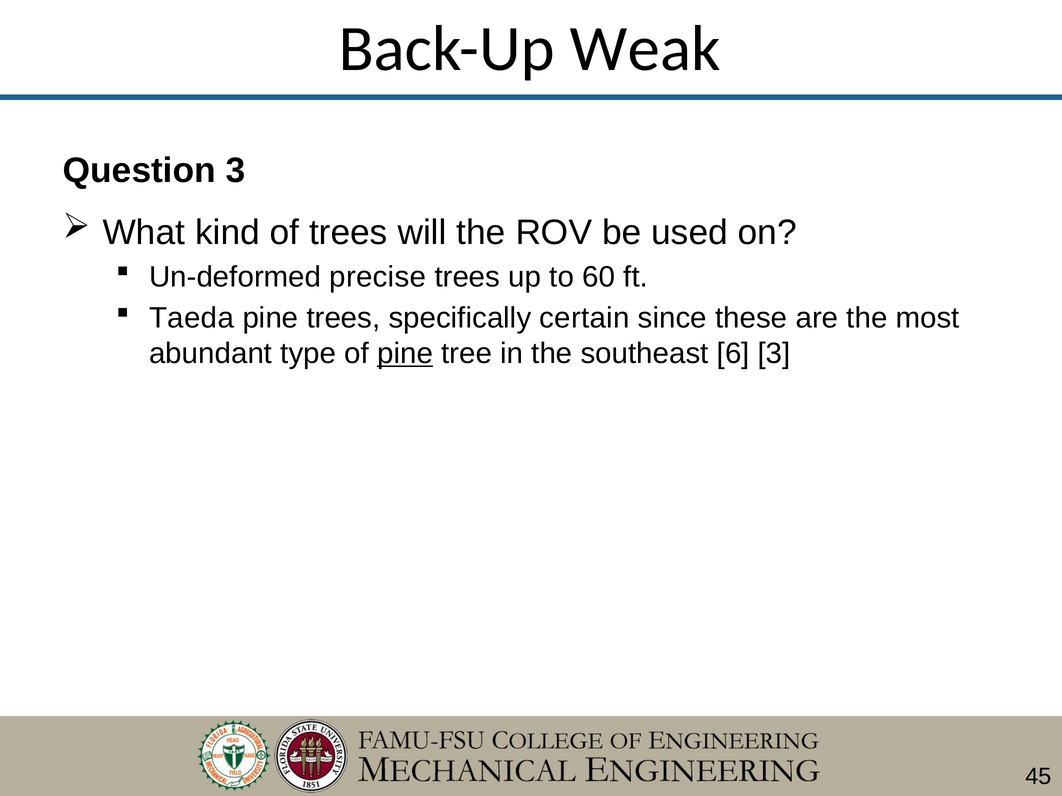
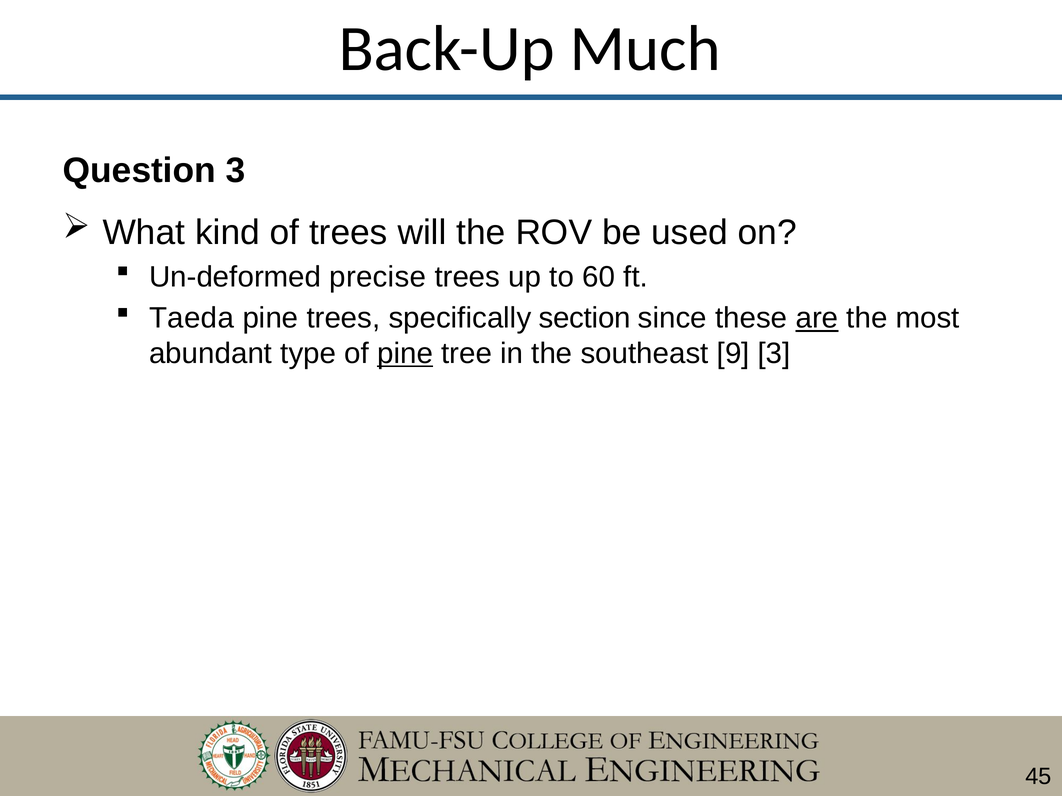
Weak: Weak -> Much (645, 49)
certain: certain -> section (585, 318)
are underline: none -> present (817, 318)
6: 6 -> 9 (733, 354)
